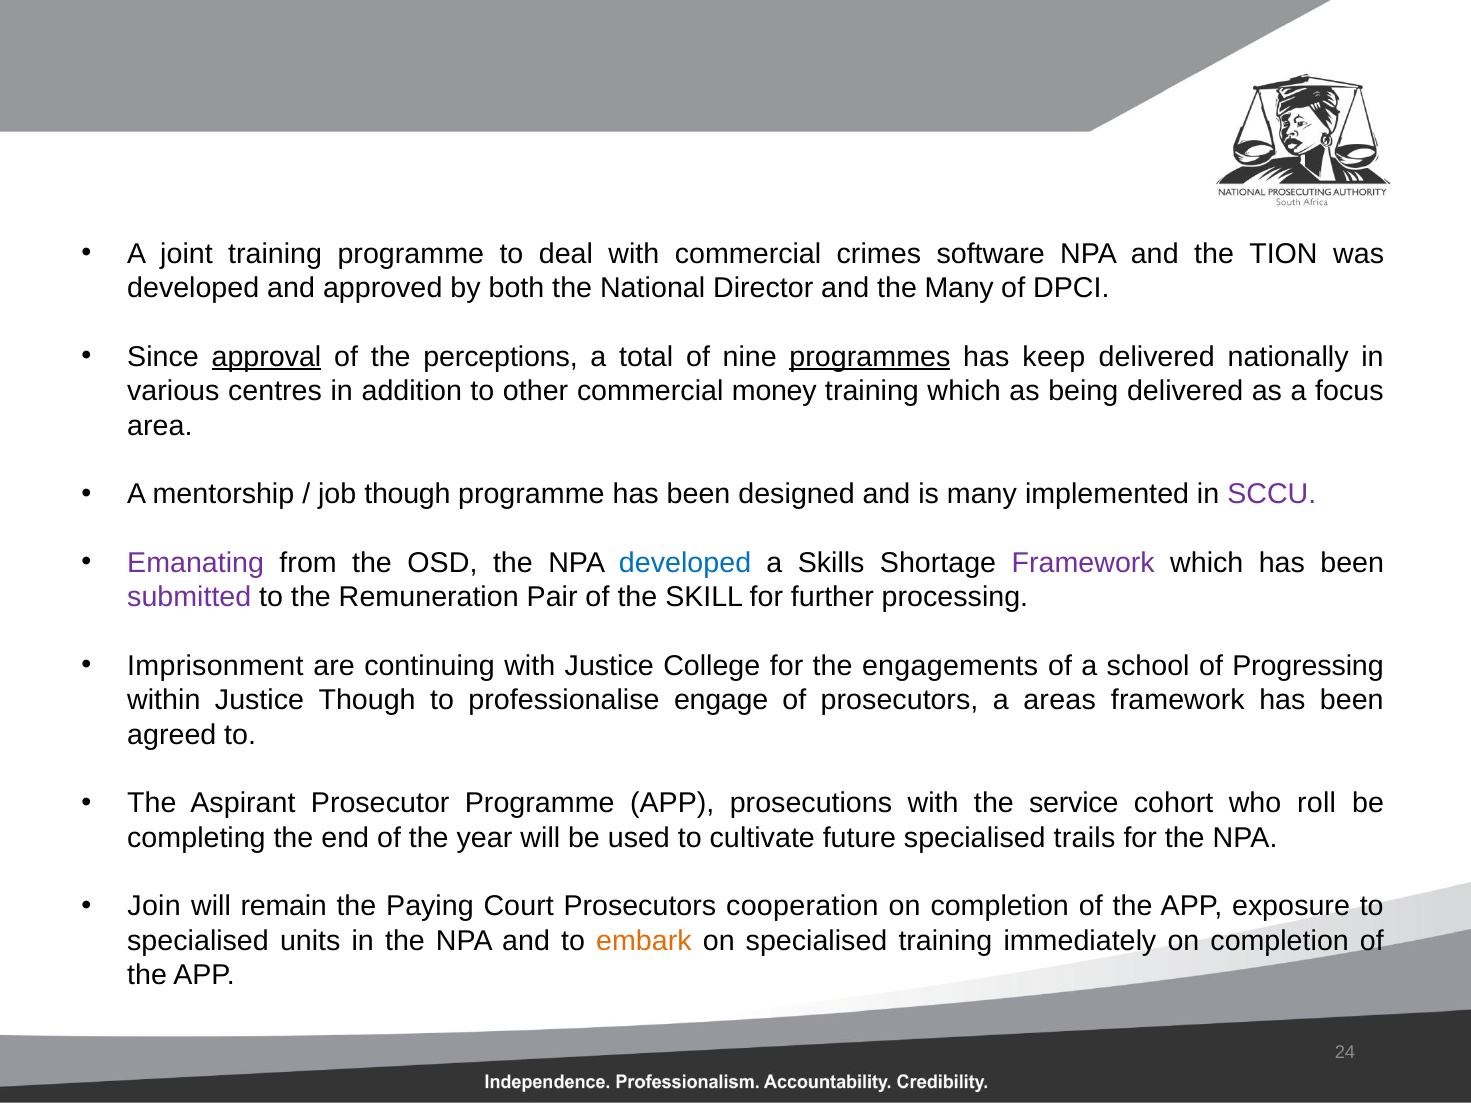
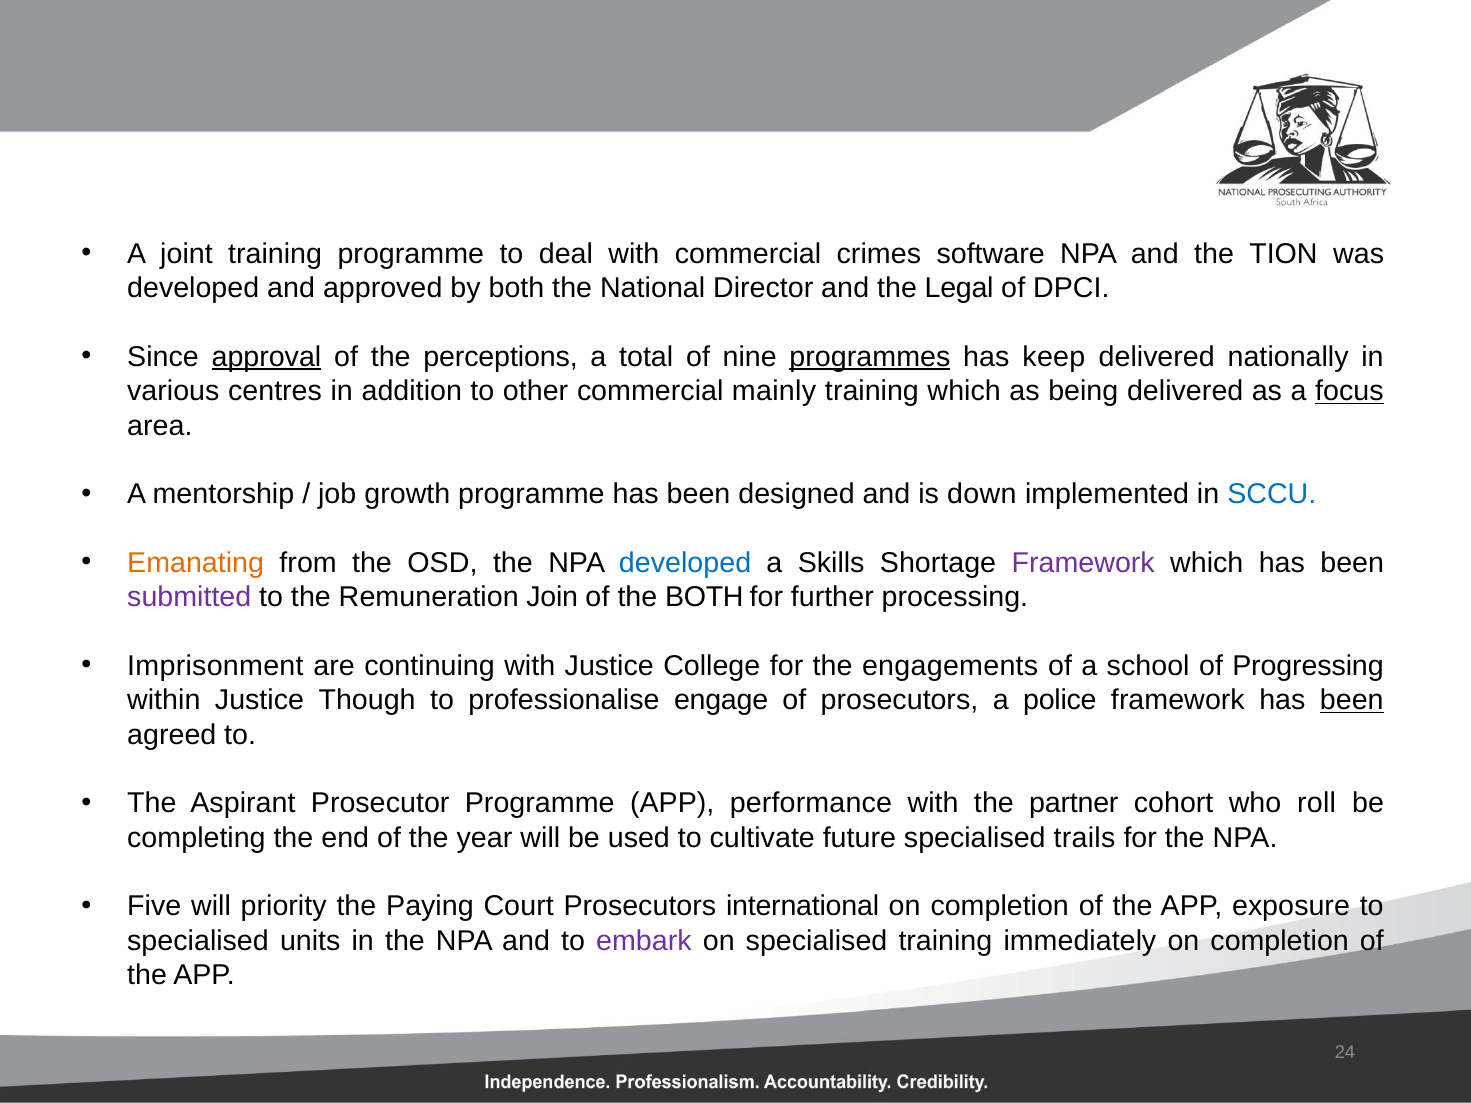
the Many: Many -> Legal (959, 288)
money: money -> mainly (774, 391)
focus underline: none -> present (1349, 391)
job though: though -> growth (407, 494)
is many: many -> down (982, 494)
SCCU colour: purple -> blue (1272, 494)
Emanating colour: purple -> orange (196, 563)
Pair: Pair -> Join (552, 597)
the SKILL: SKILL -> BOTH (704, 597)
areas: areas -> police (1060, 700)
been underline: none -> present (1352, 700)
prosecutions: prosecutions -> performance (811, 803)
service: service -> partner (1074, 803)
Join: Join -> Five (154, 907)
remain: remain -> priority (284, 907)
cooperation: cooperation -> international (803, 907)
embark colour: orange -> purple (644, 941)
